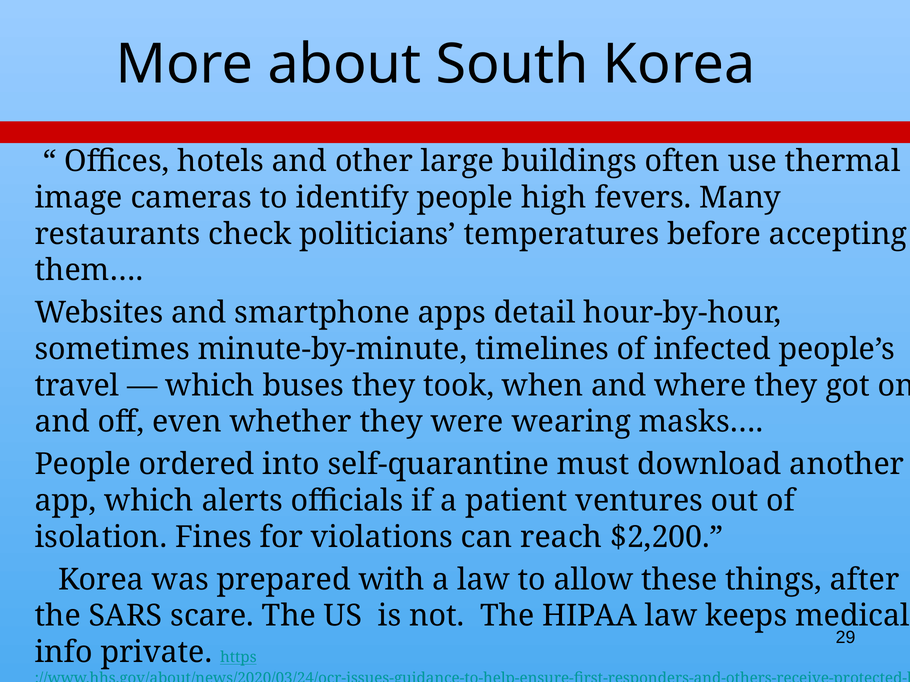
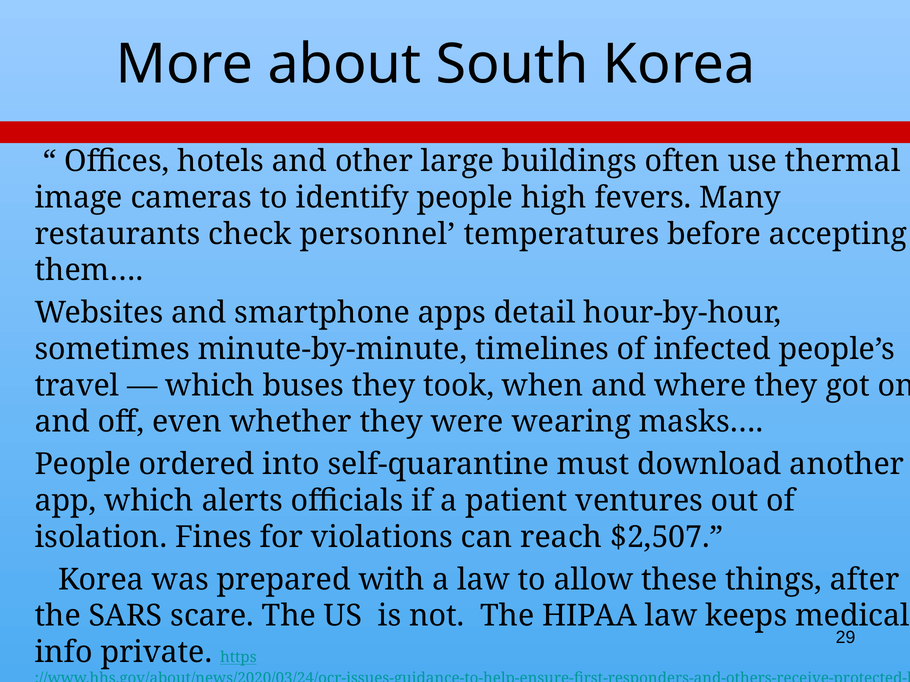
politicians: politicians -> personnel (378, 234)
$2,200: $2,200 -> $2,507 (667, 537)
